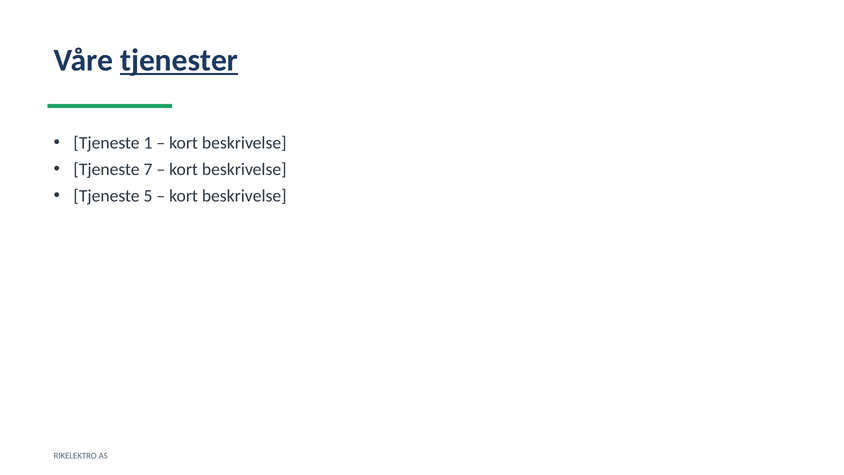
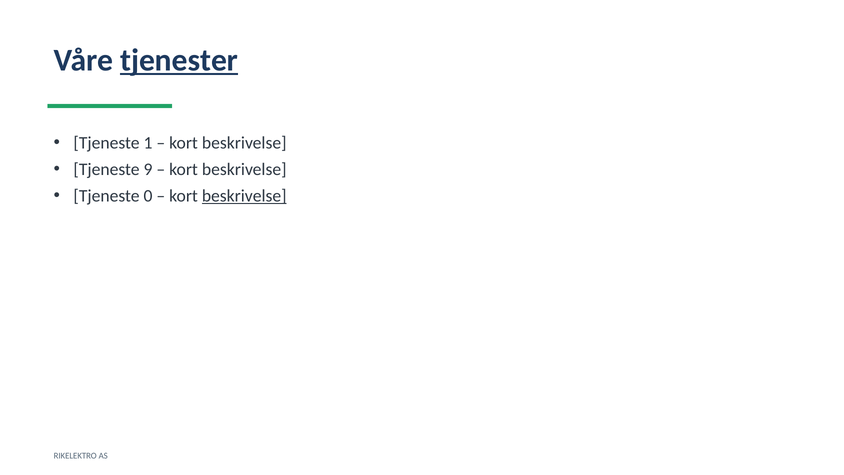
7: 7 -> 9 (148, 169)
5: 5 -> 0 (148, 196)
beskrivelse underline: none -> present (244, 196)
